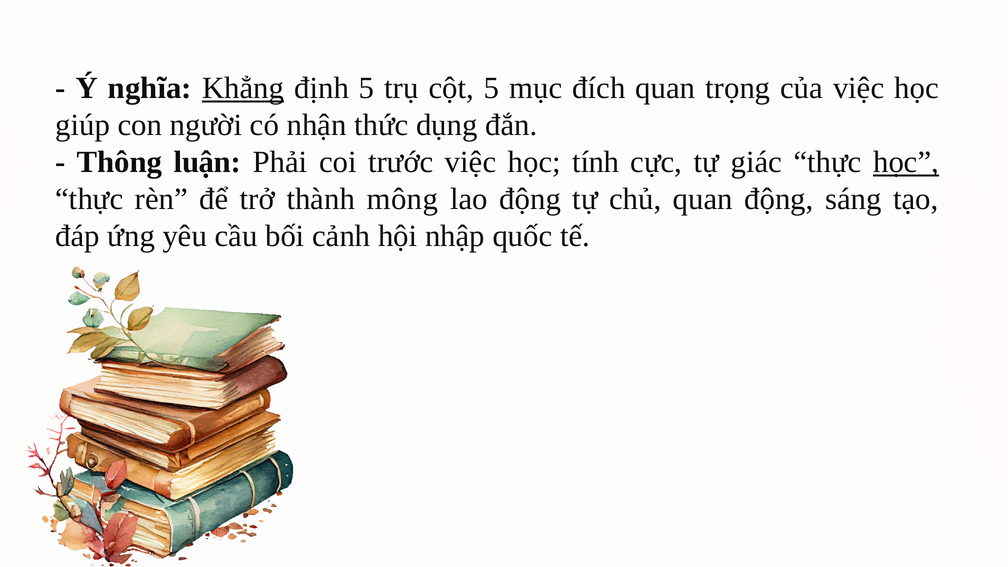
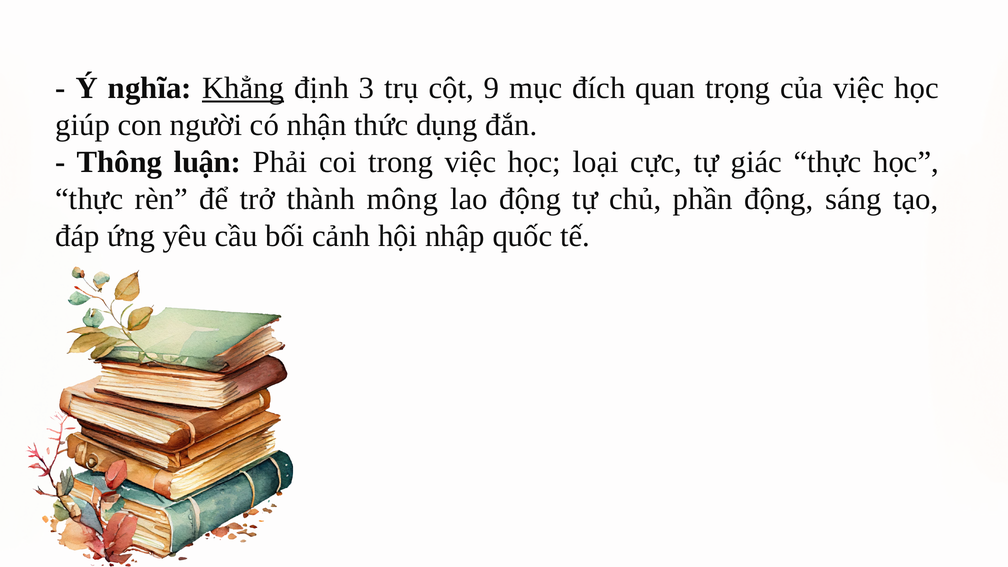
định 5: 5 -> 3 (367, 88)
cột 5: 5 -> 9 (492, 88)
trước: trước -> trong (401, 162)
tính: tính -> loại (596, 162)
học underline: present -> none (906, 162)
chủ quan: quan -> phần (703, 199)
